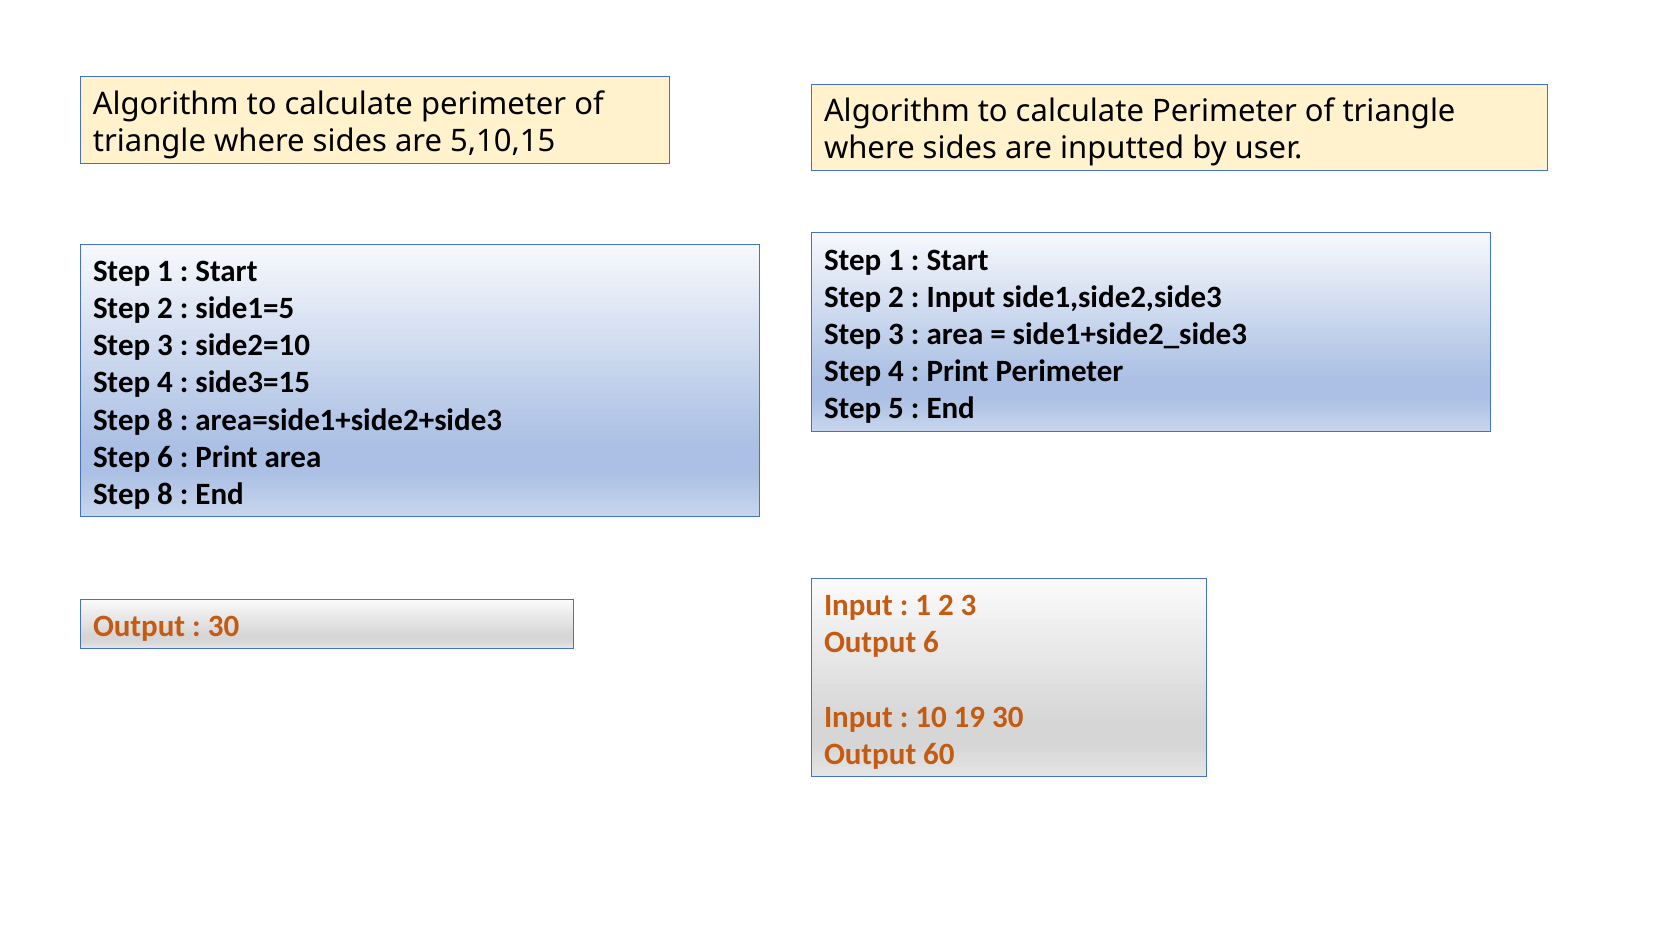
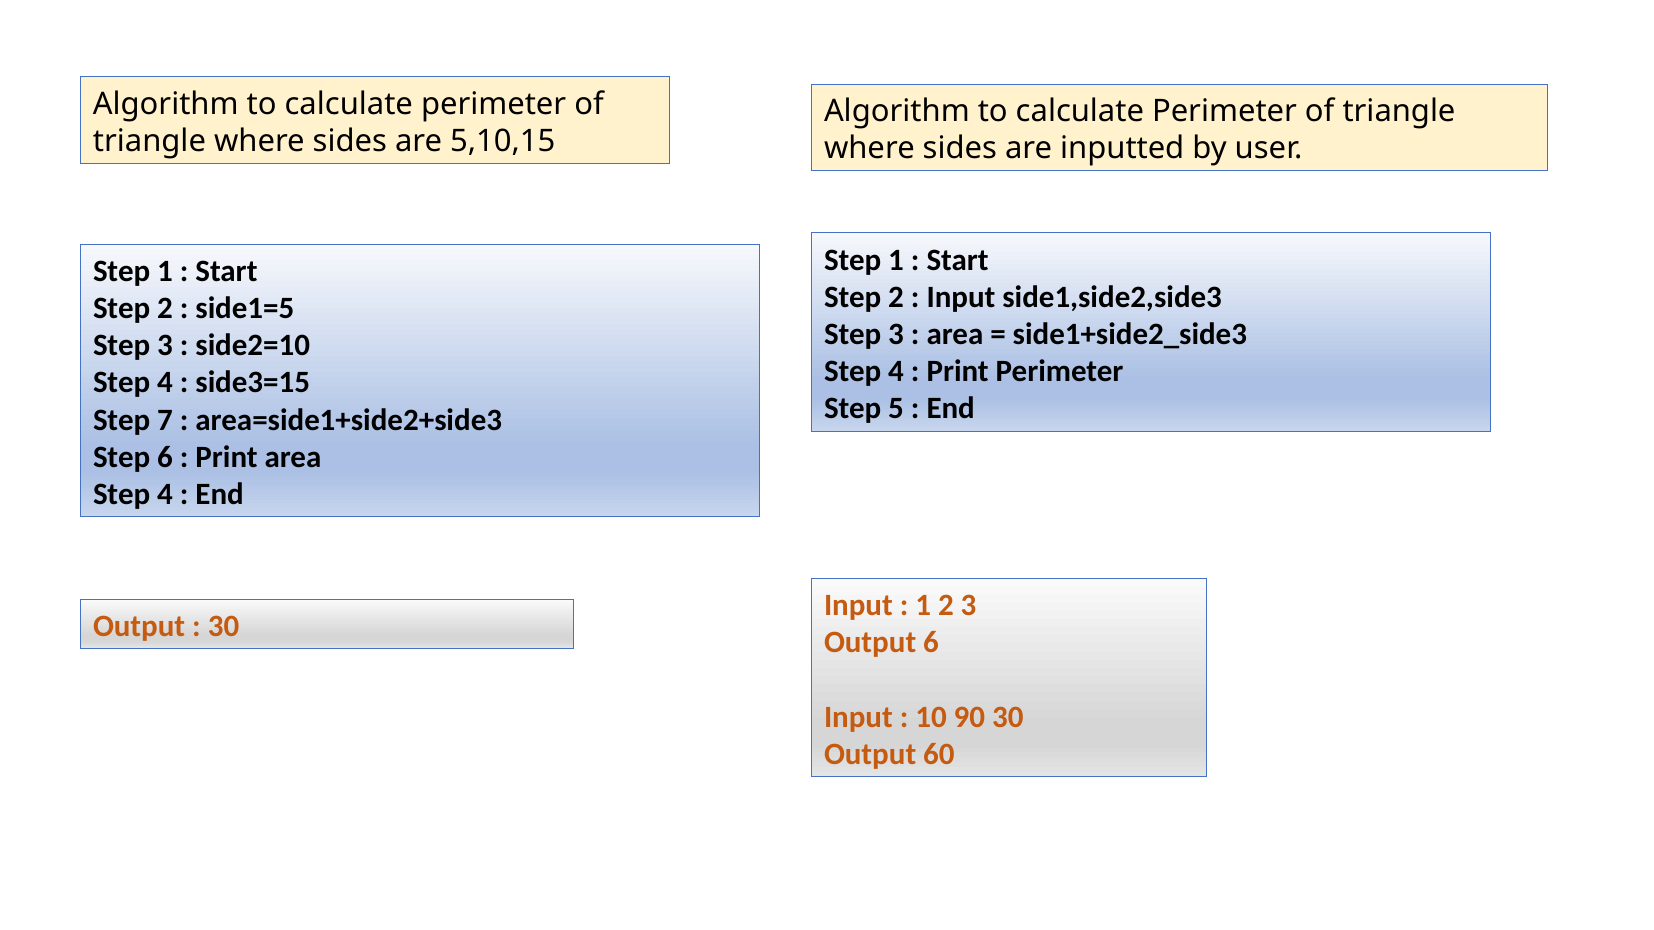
8: 8 -> 7 (165, 420)
8: 8 -> 4 (165, 494)
19: 19 -> 90 (969, 717)
